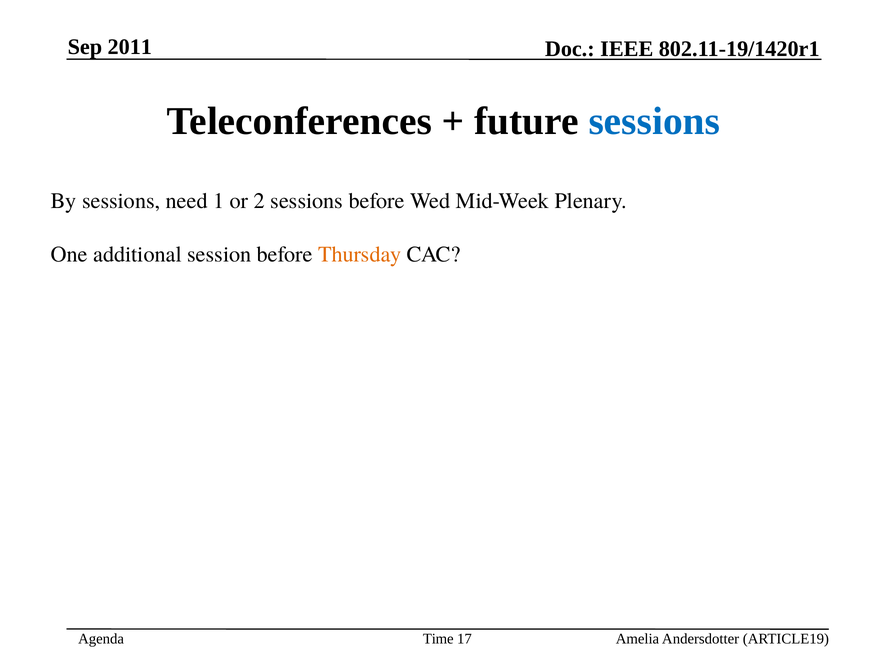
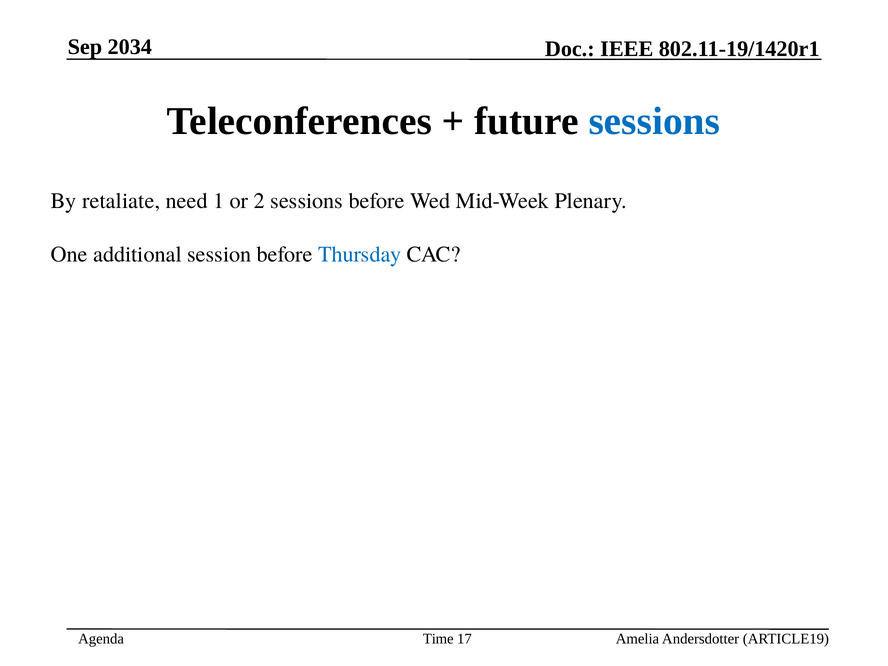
2011: 2011 -> 2034 (130, 47)
By sessions: sessions -> retaliate (121, 201)
Thursday colour: orange -> blue (360, 254)
